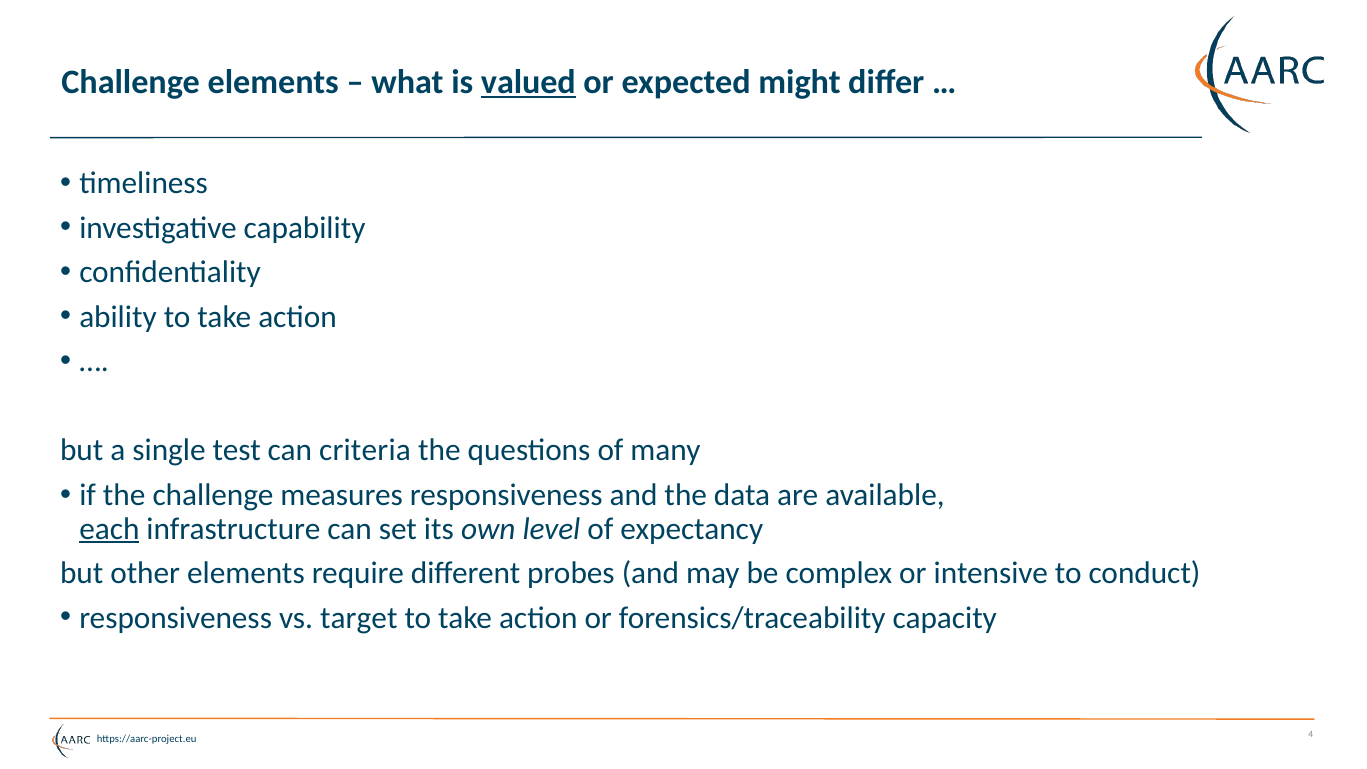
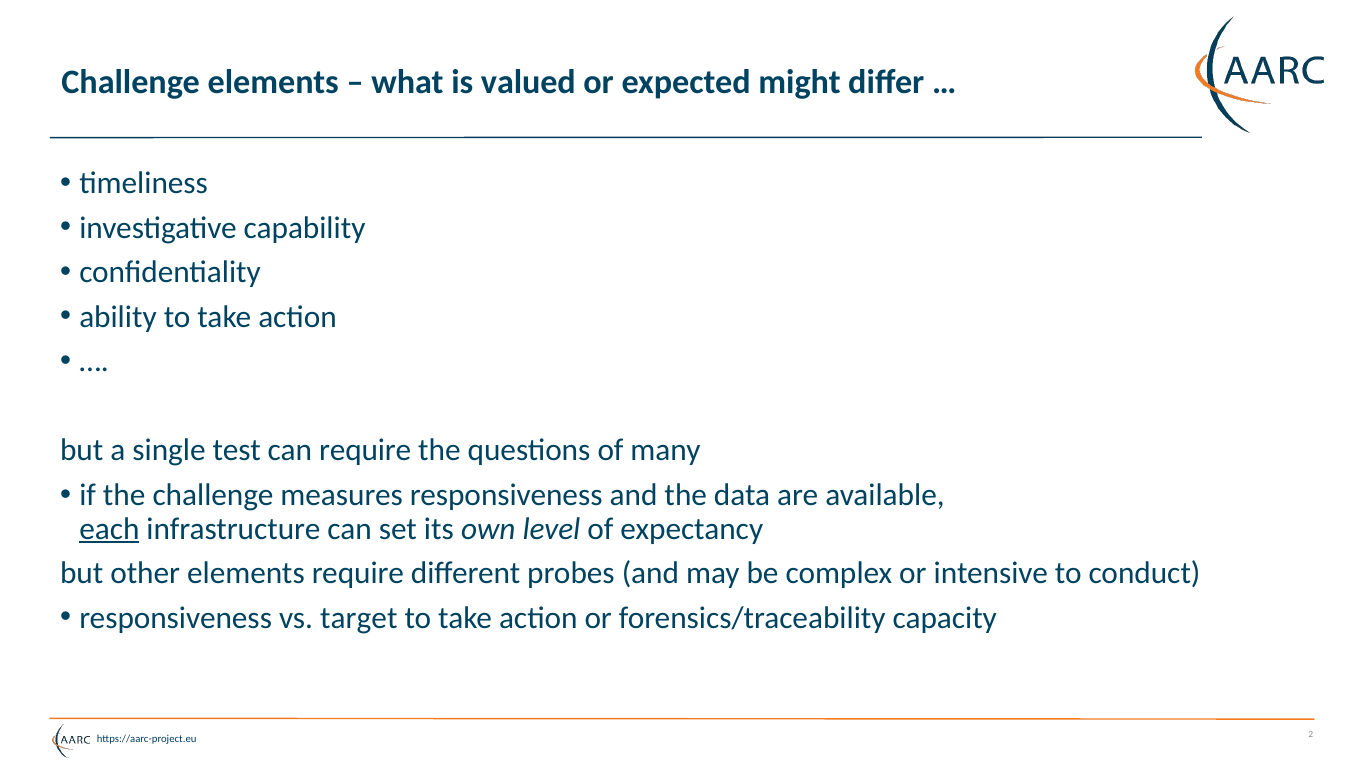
valued underline: present -> none (528, 82)
can criteria: criteria -> require (365, 450)
4: 4 -> 2 (1311, 734)
